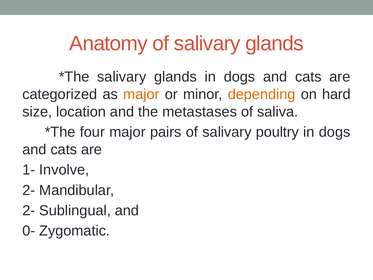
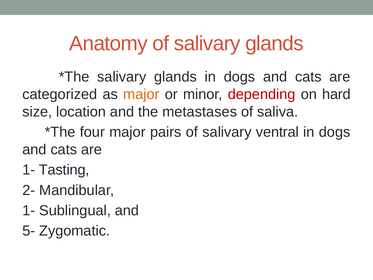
depending colour: orange -> red (262, 94)
poultry: poultry -> ventral (277, 132)
Involve: Involve -> Tasting (64, 170)
2-: 2- -> 1- (29, 210)
0-: 0- -> 5- (29, 231)
